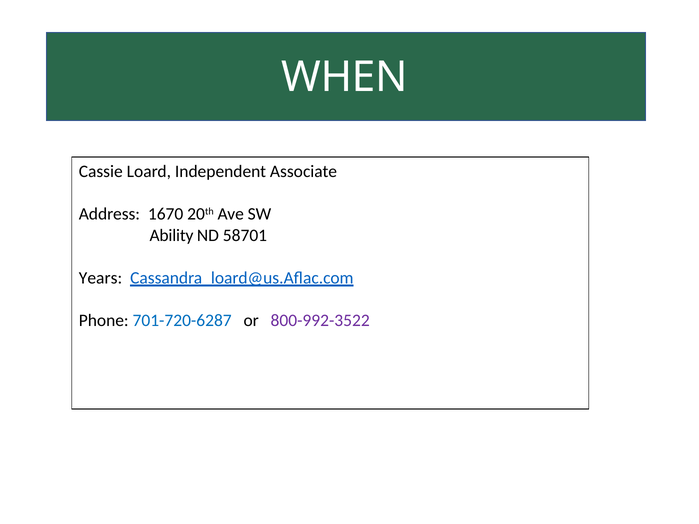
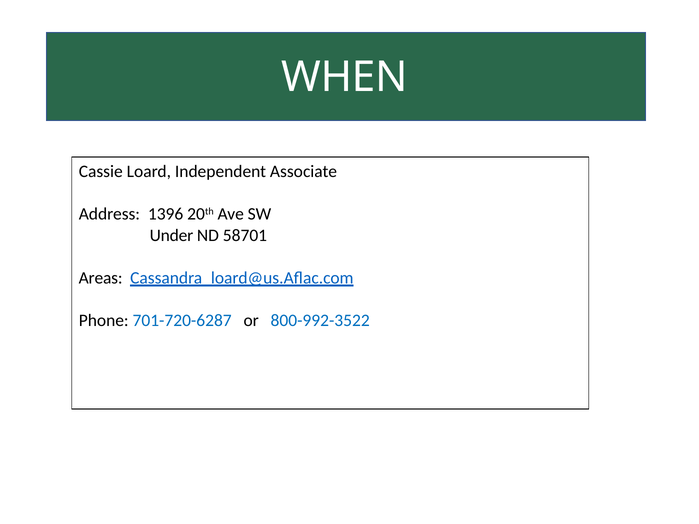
1670: 1670 -> 1396 (166, 214)
Ability: Ability -> Under (172, 235)
Years: Years -> Areas (101, 278)
800-992-3522 colour: purple -> blue (320, 321)
